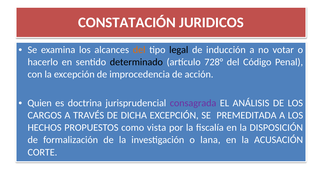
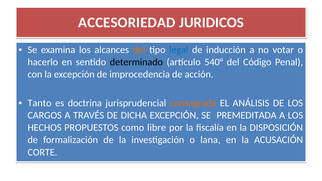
CONSTATACIÓN: CONSTATACIÓN -> ACCESORIEDAD (127, 22)
legal colour: black -> blue (179, 50)
728°: 728° -> 540° (214, 62)
Quien: Quien -> Tanto (40, 103)
consagrada colour: purple -> orange (193, 103)
vista: vista -> libre (157, 128)
